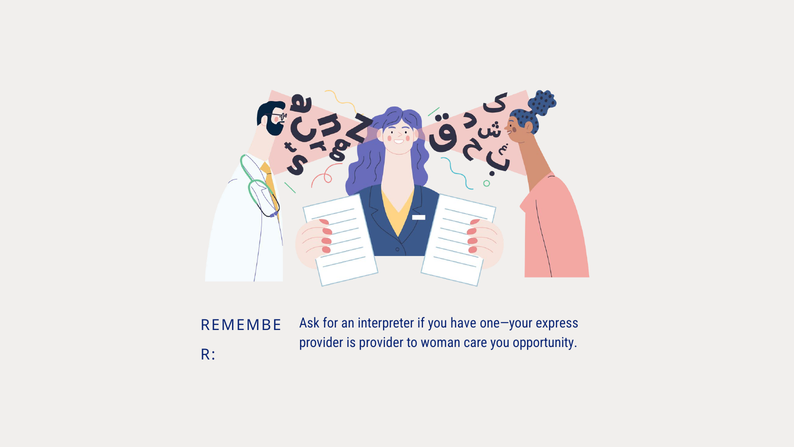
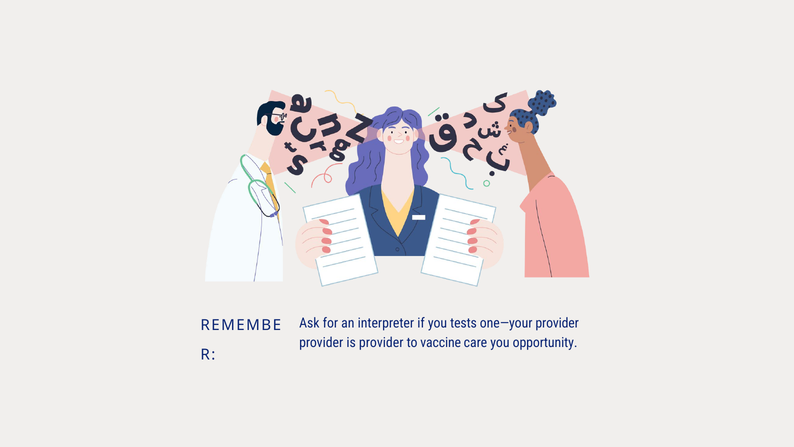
have: have -> tests (464, 323)
one—your express: express -> provider (557, 323)
woman: woman -> vaccine (441, 342)
